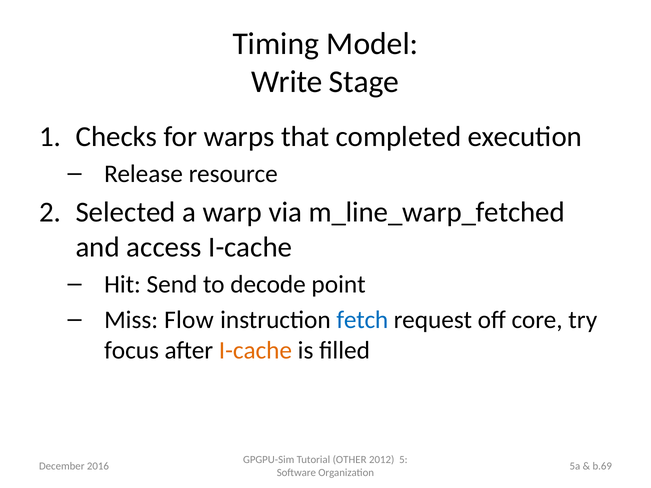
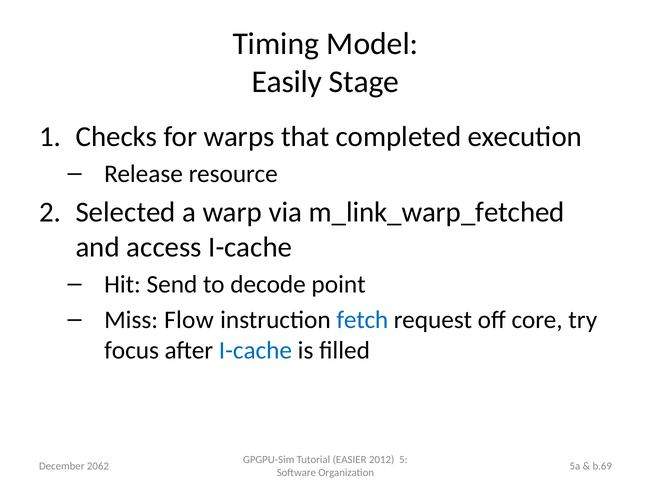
Write: Write -> Easily (287, 82)
m_line_warp_fetched: m_line_warp_fetched -> m_link_warp_fetched (437, 213)
I-cache colour: orange -> blue (255, 351)
OTHER: OTHER -> EASIER (350, 460)
2016: 2016 -> 2062 (98, 466)
